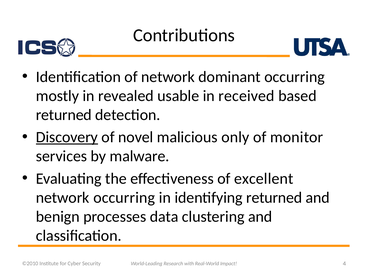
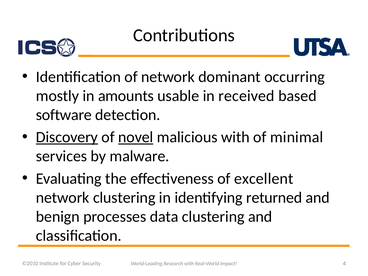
revealed: revealed -> amounts (126, 96)
returned: returned -> software (64, 115)
novel underline: none -> present (136, 137)
malicious only: only -> with (235, 137)
monitor: monitor -> minimal (297, 137)
network occurring: occurring -> clustering (124, 198)
